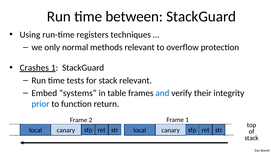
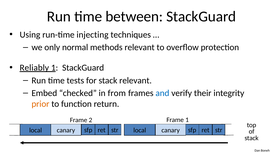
registers: registers -> injecting (93, 35)
Crashes: Crashes -> Reliably (34, 67)
systems: systems -> checked (78, 93)
table: table -> from (117, 93)
prior colour: blue -> orange (40, 104)
